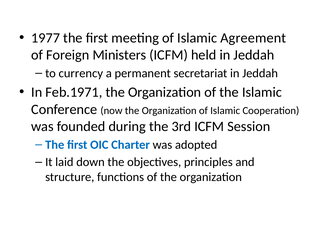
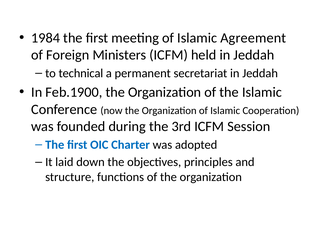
1977: 1977 -> 1984 (46, 38)
currency: currency -> technical (81, 73)
Feb.1971: Feb.1971 -> Feb.1900 (74, 92)
